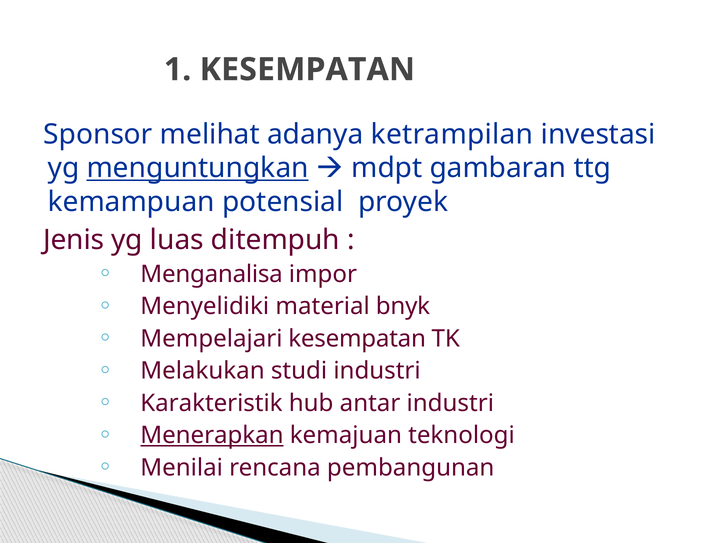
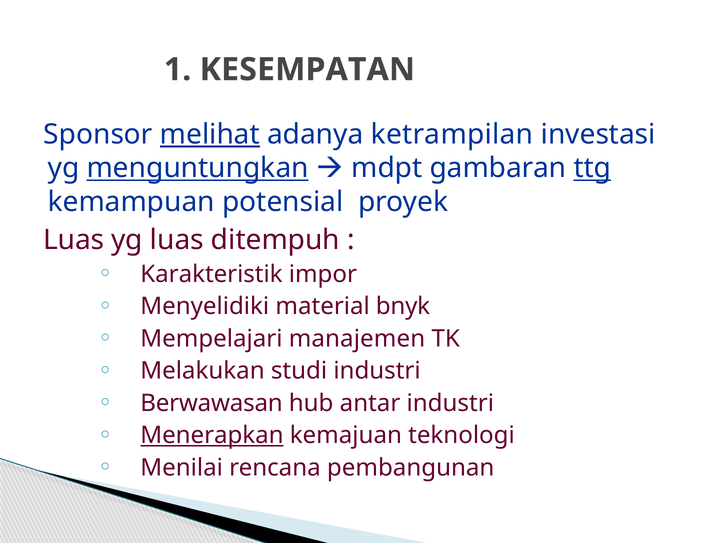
melihat underline: none -> present (210, 134)
ttg underline: none -> present (592, 168)
Jenis: Jenis -> Luas (74, 240)
Menganalisa: Menganalisa -> Karakteristik (211, 274)
Mempelajari kesempatan: kesempatan -> manajemen (357, 339)
Karakteristik: Karakteristik -> Berwawasan (212, 403)
